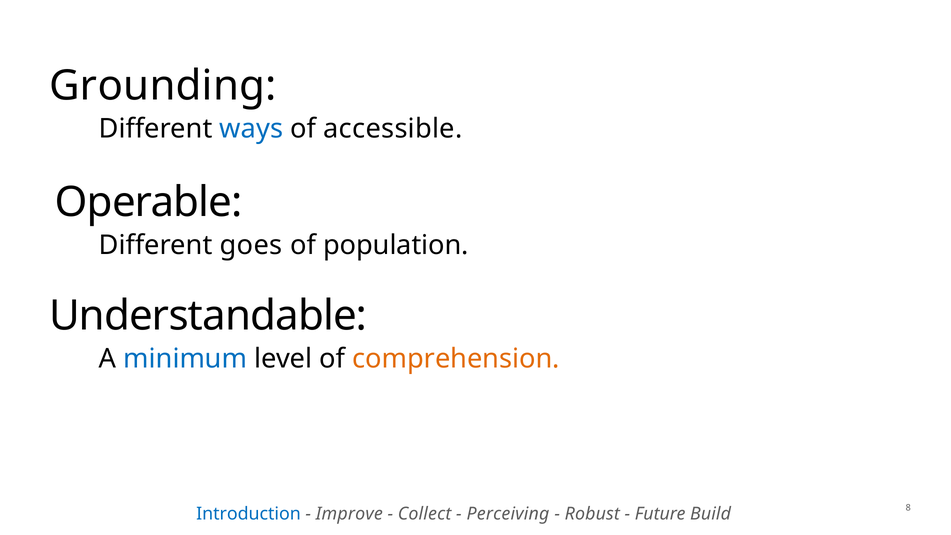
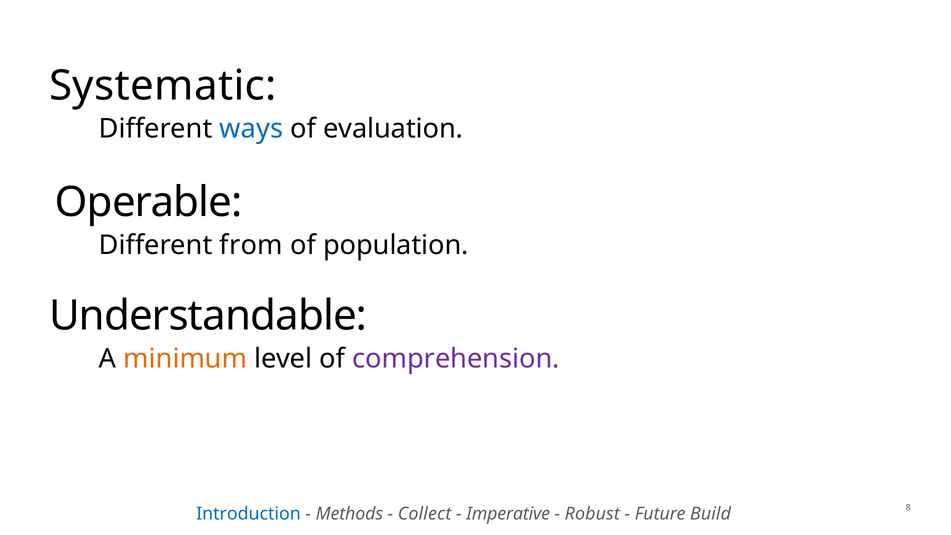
Grounding: Grounding -> Systematic (163, 86)
accessible: accessible -> evaluation (393, 129)
goes: goes -> from (251, 245)
minimum colour: blue -> orange (185, 359)
comprehension colour: orange -> purple (456, 359)
Improve: Improve -> Methods (349, 514)
Perceiving: Perceiving -> Imperative (508, 514)
